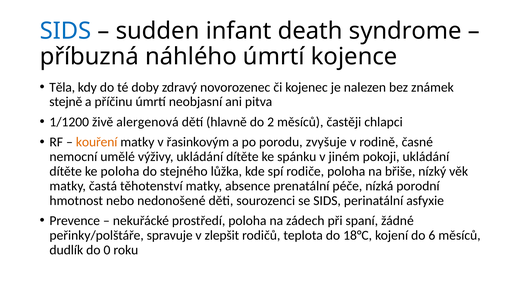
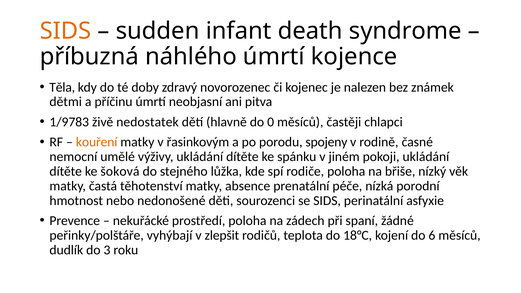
SIDS colour: blue -> orange (66, 31)
stejně: stejně -> dětmi (66, 102)
1/1200: 1/1200 -> 1/9783 (69, 122)
alergenová: alergenová -> nedostatek (147, 122)
2: 2 -> 0 (271, 122)
zvyšuje: zvyšuje -> spojeny (326, 142)
ke poloha: poloha -> šoková (120, 171)
spravuje: spravuje -> vyhýbají (170, 235)
0: 0 -> 3 (107, 250)
